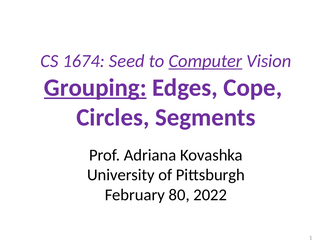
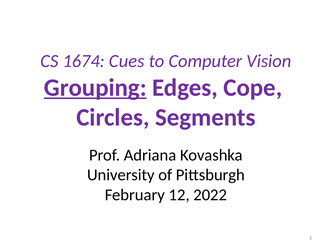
Seed: Seed -> Cues (127, 61)
Computer underline: present -> none (205, 61)
80: 80 -> 12 (179, 195)
